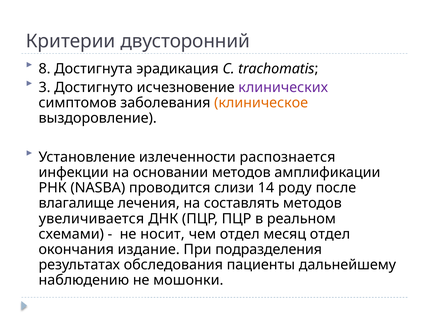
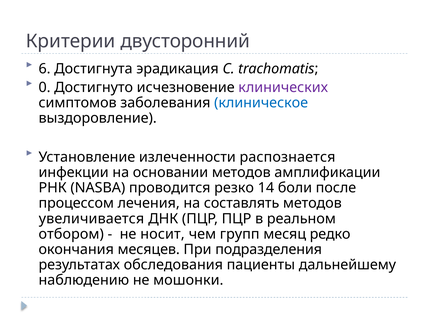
8: 8 -> 6 (45, 69)
3: 3 -> 0 (45, 88)
клиническое colour: orange -> blue (261, 103)
слизи: слизи -> резко (234, 188)
роду: роду -> боли (295, 188)
влагалище: влагалище -> процессом (76, 204)
схемами: схемами -> отбором (71, 235)
чем отдел: отдел -> групп (240, 235)
месяц отдел: отдел -> редко (330, 235)
издание: издание -> месяцев (149, 250)
